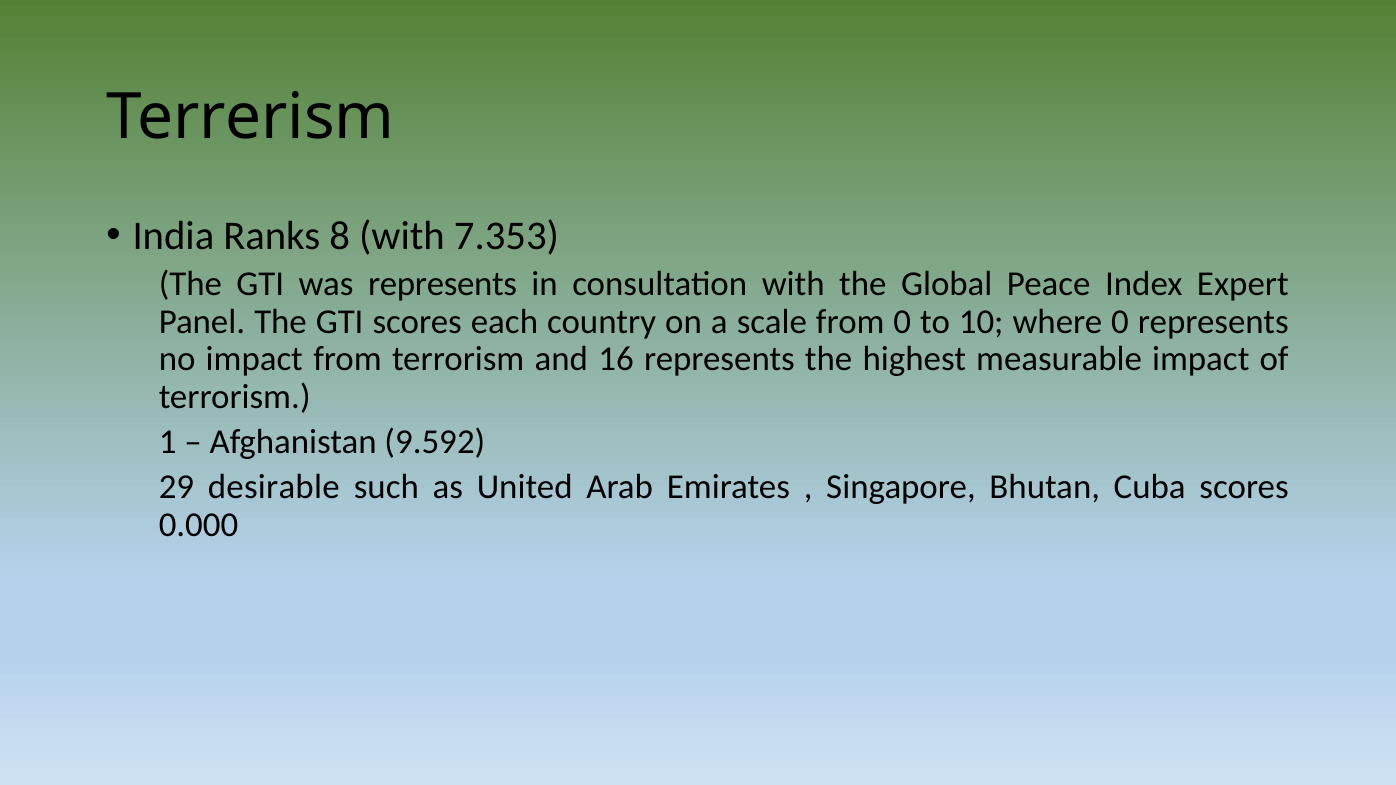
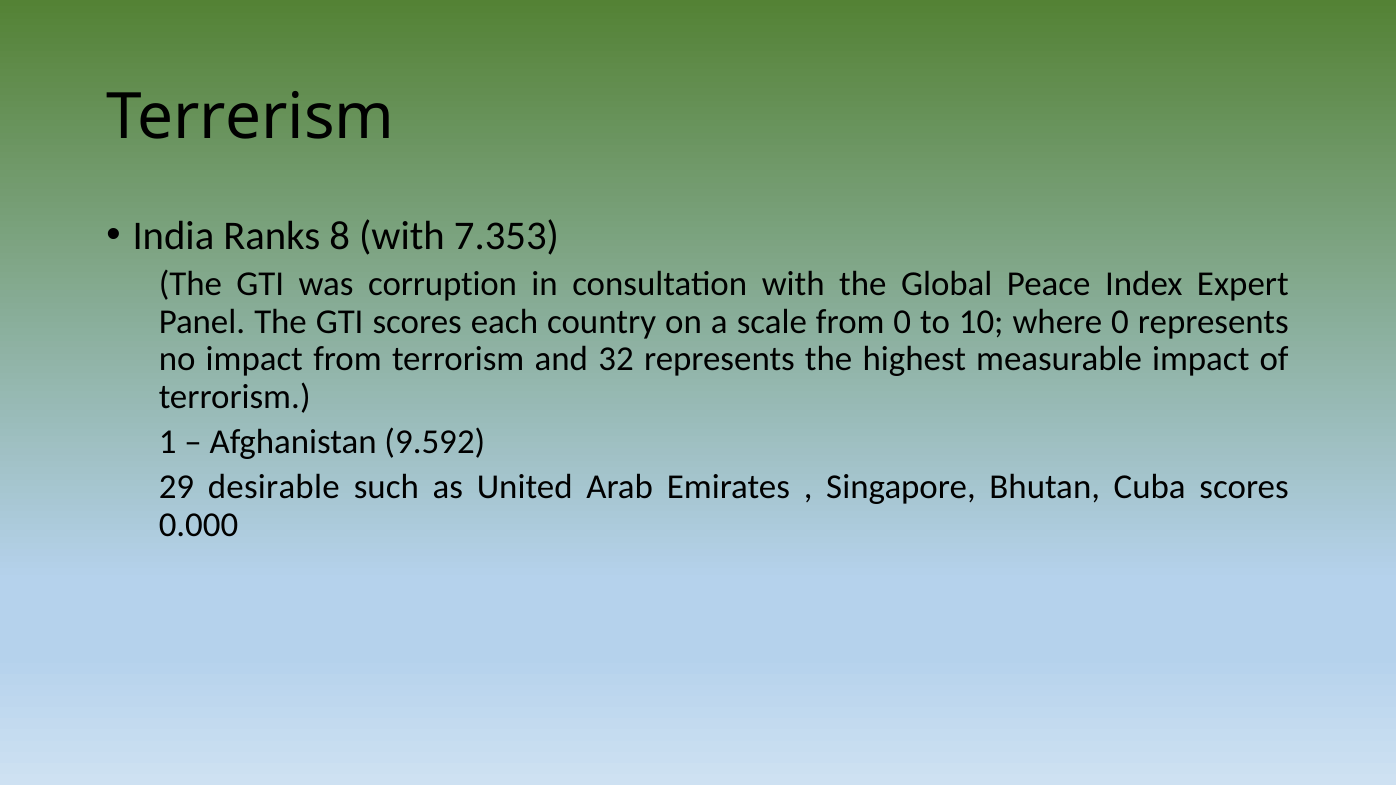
was represents: represents -> corruption (443, 284)
16: 16 -> 32 (616, 359)
